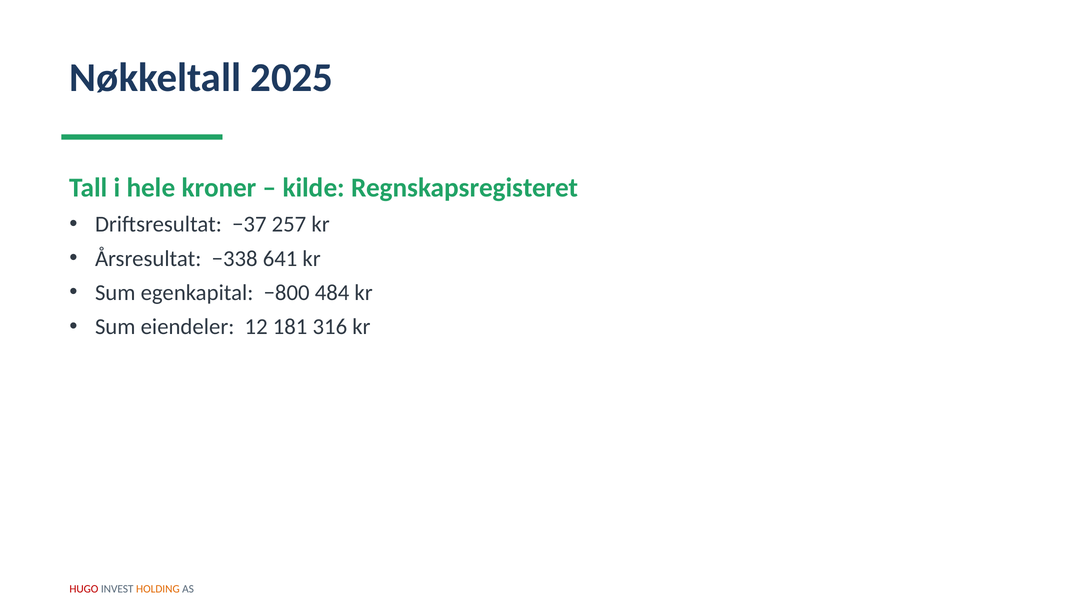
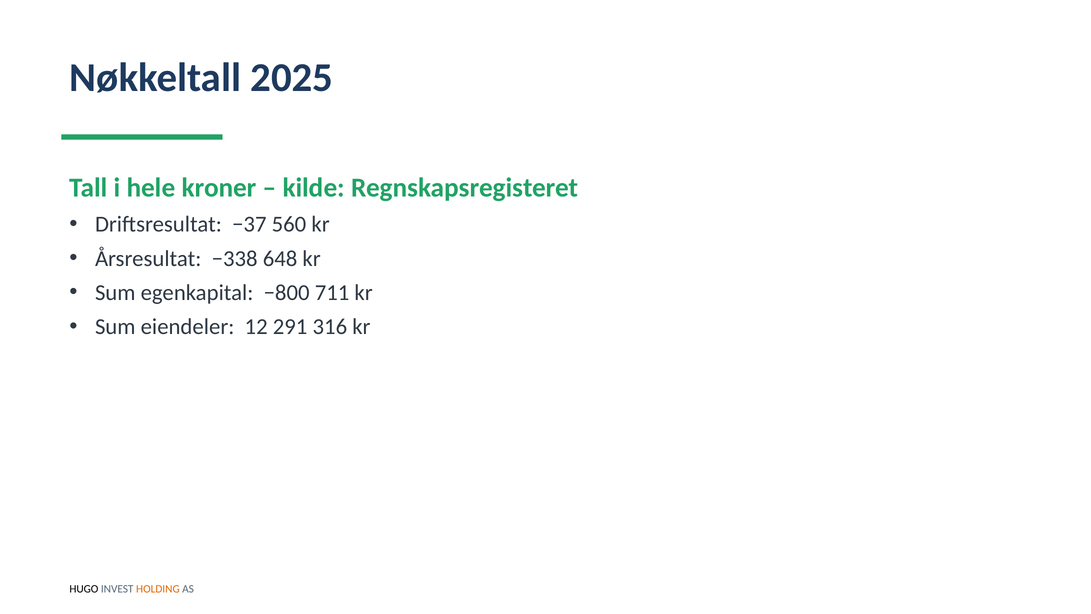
257: 257 -> 560 (289, 224)
641: 641 -> 648 (280, 258)
484: 484 -> 711 (332, 293)
181: 181 -> 291 (290, 327)
HUGO colour: red -> black (84, 589)
